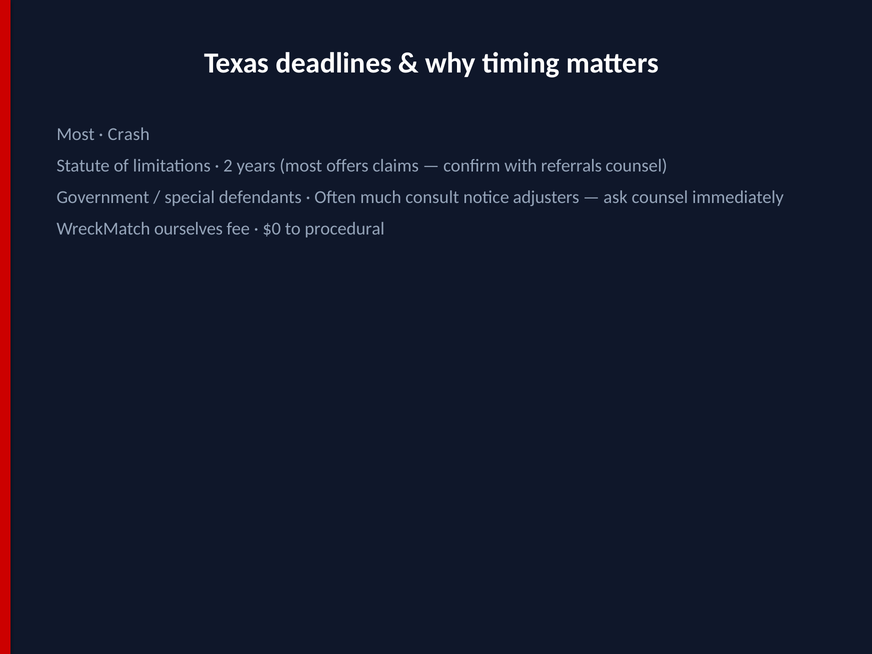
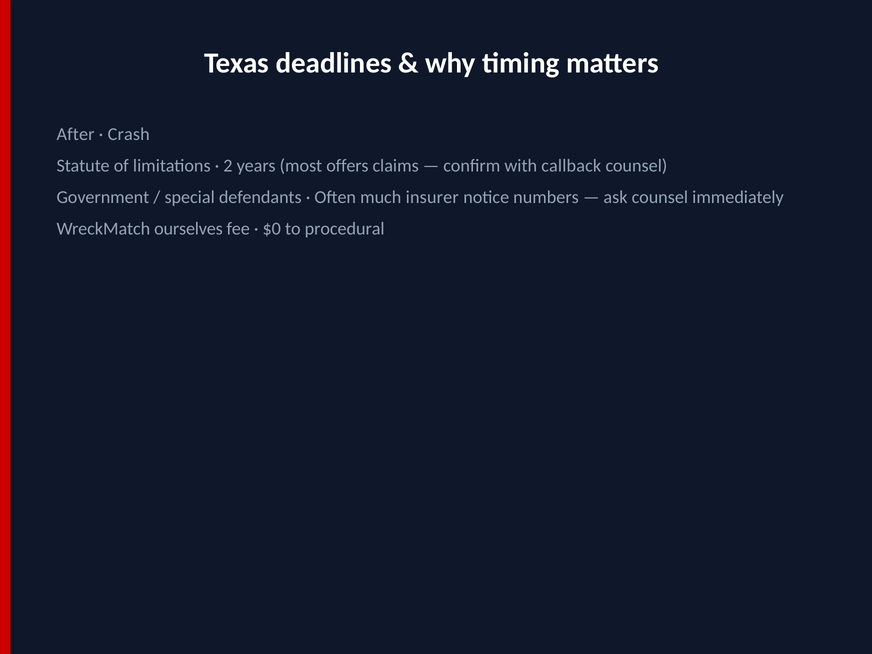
Most: Most -> After (75, 134)
referrals: referrals -> callback (571, 166)
consult: consult -> insurer (432, 197)
adjusters: adjusters -> numbers (546, 197)
